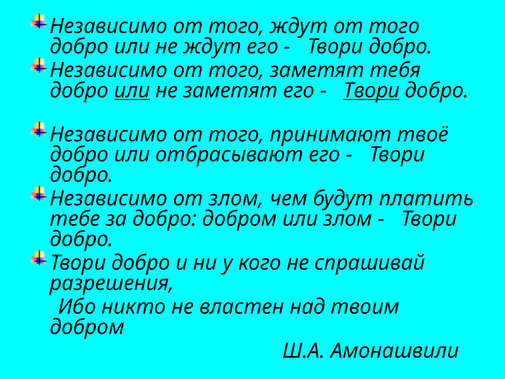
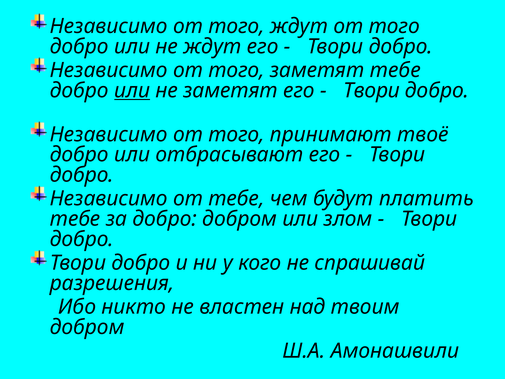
заметят тебя: тебя -> тебе (395, 70)
Твори underline: present -> none (372, 90)
от злом: злом -> тебе (236, 199)
